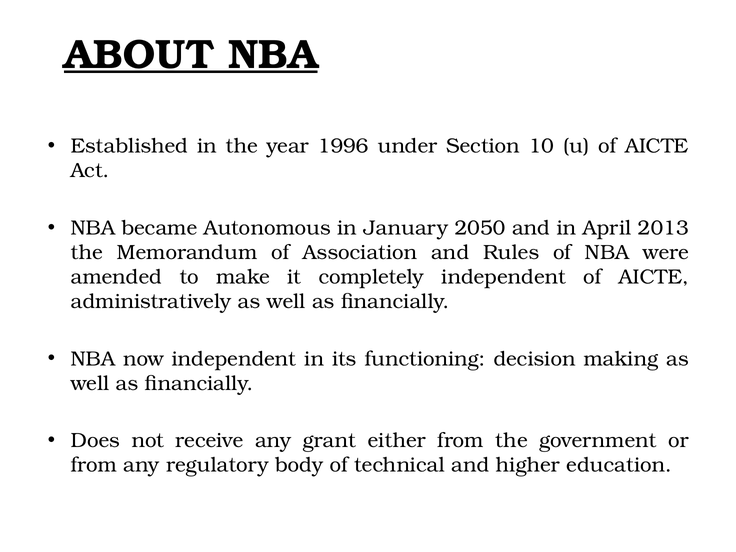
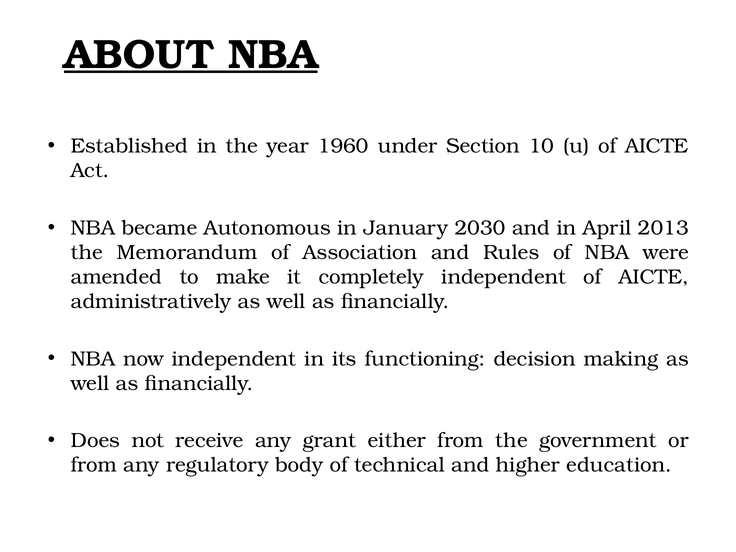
1996: 1996 -> 1960 (343, 146)
2050: 2050 -> 2030 (480, 228)
